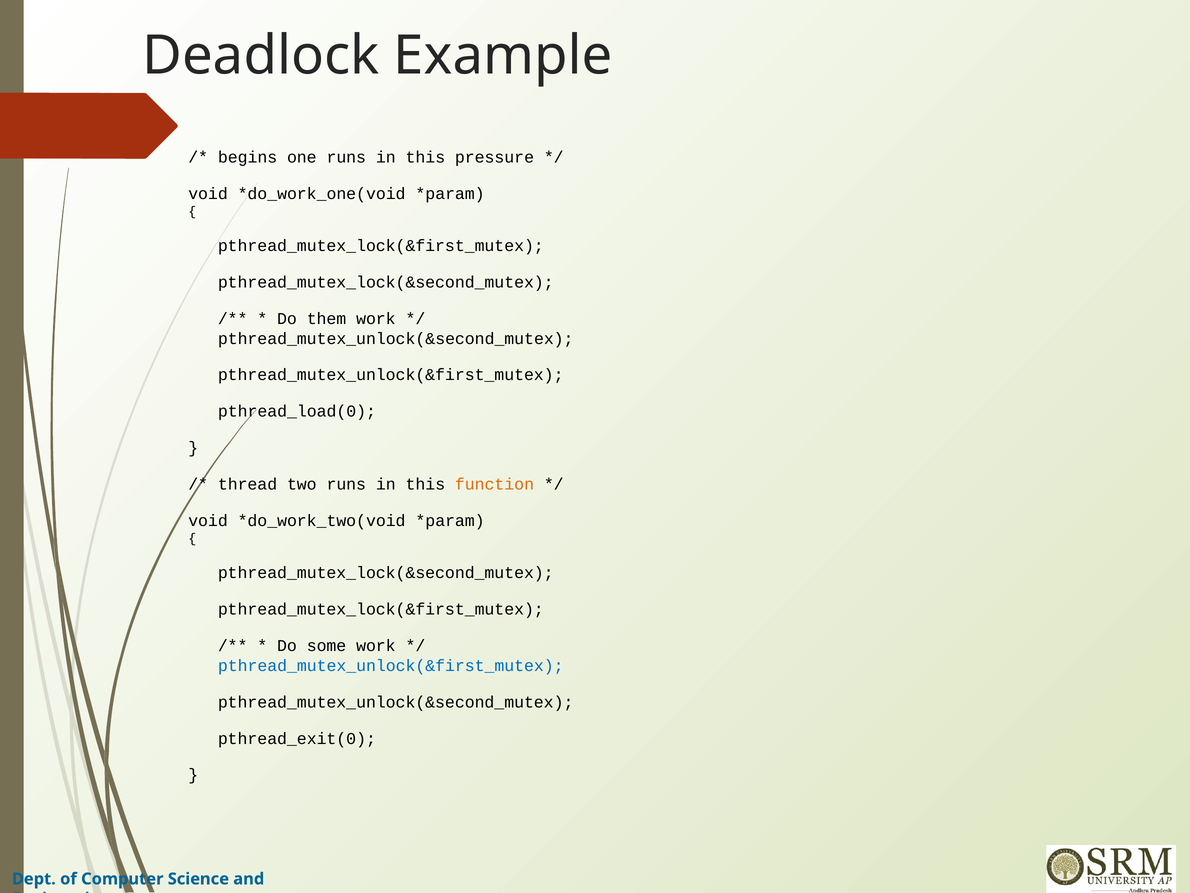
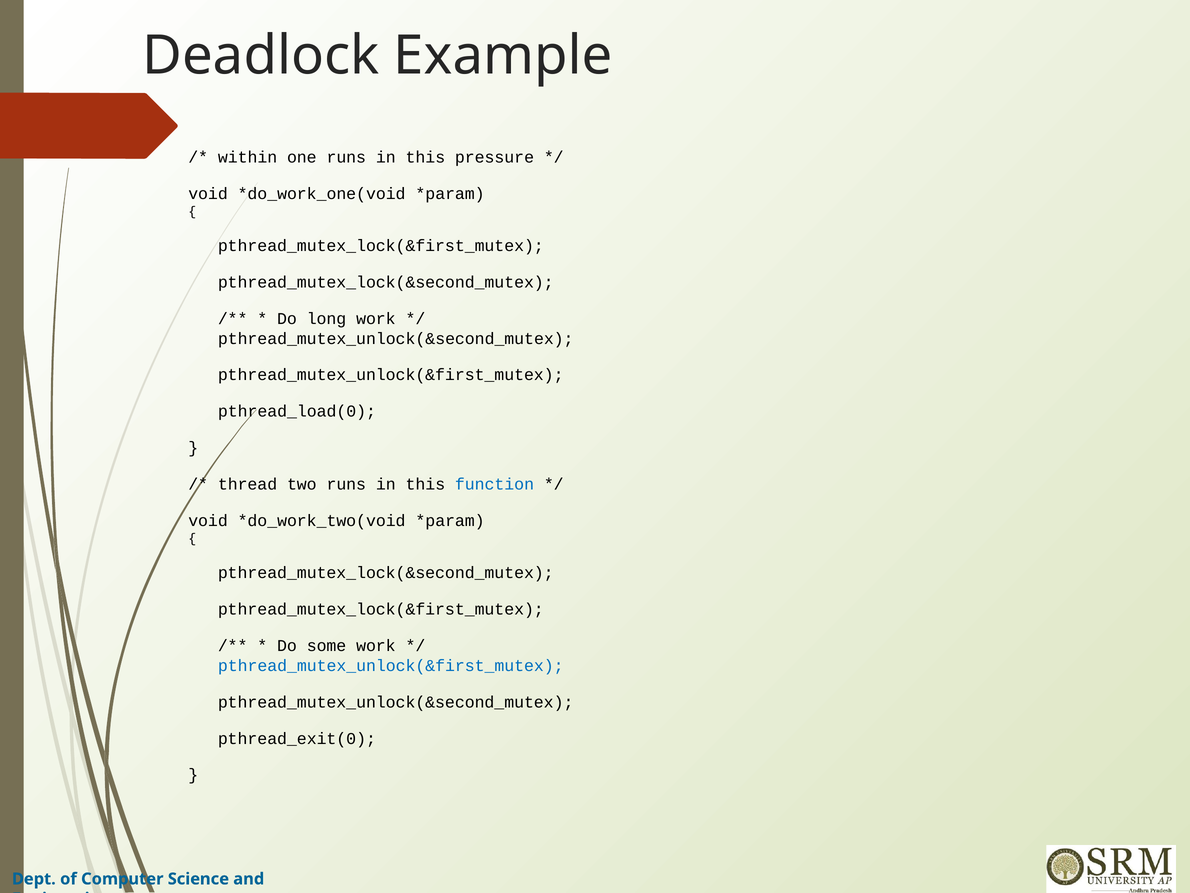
begins: begins -> within (248, 157)
them: them -> long (327, 319)
function colour: orange -> blue (494, 484)
